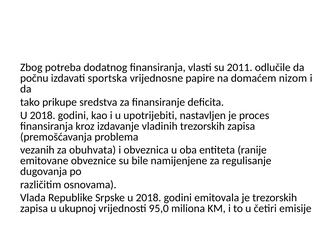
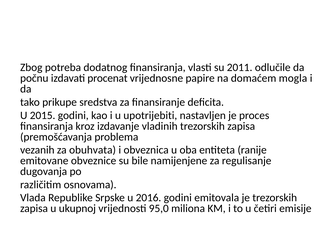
sportska: sportska -> procenat (108, 78)
nizom: nizom -> mogla (293, 78)
2018: 2018 -> 2015 (43, 115)
Srpske u 2018: 2018 -> 2016 (148, 198)
